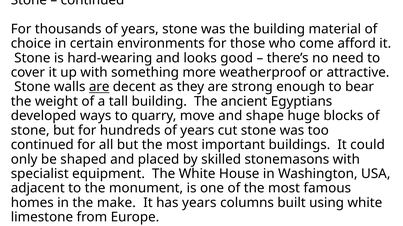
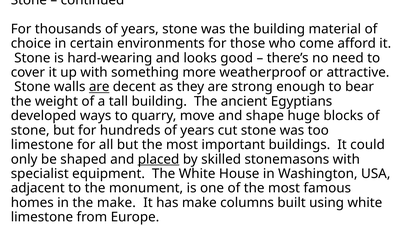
continued: continued -> limestone (42, 145)
placed underline: none -> present (159, 160)
has years: years -> make (199, 203)
